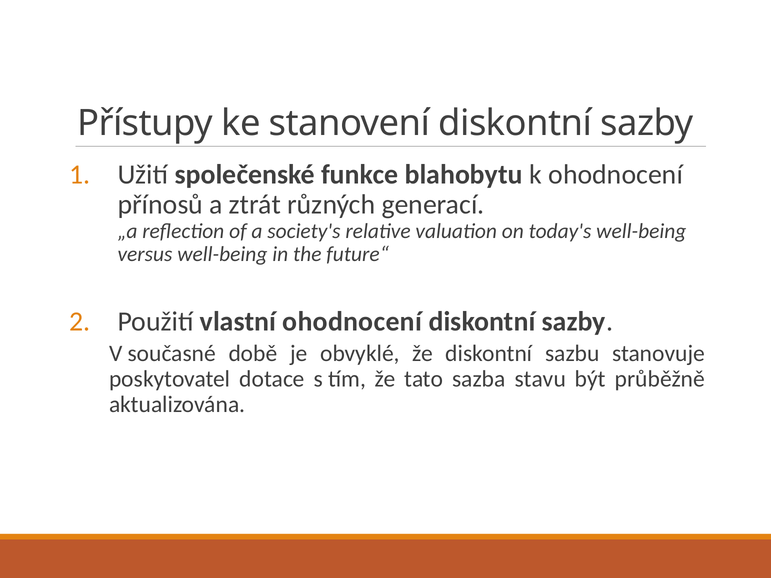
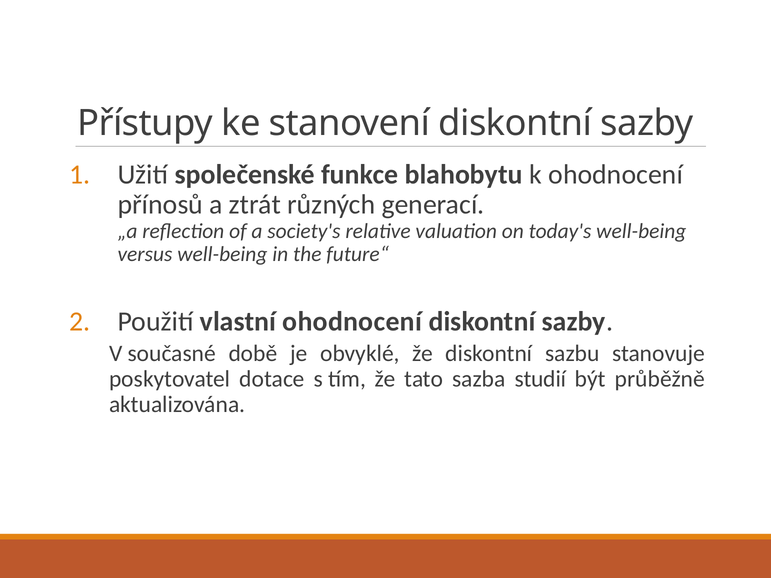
stavu: stavu -> studií (540, 379)
